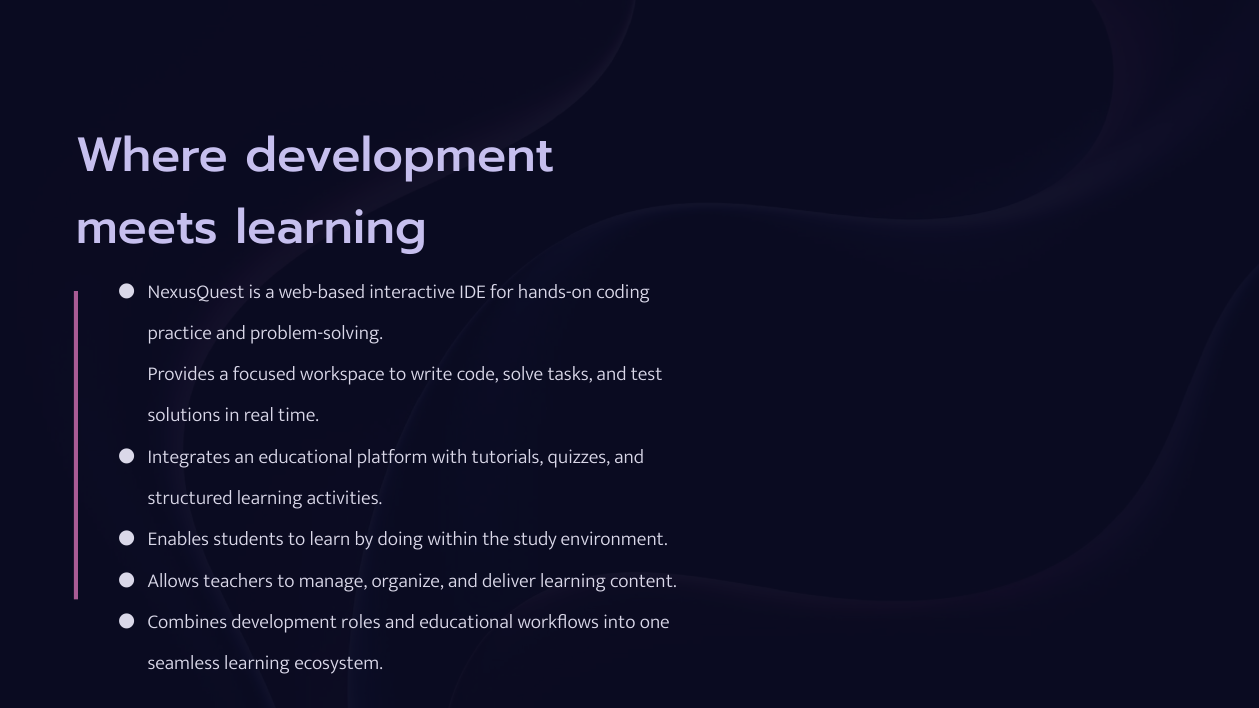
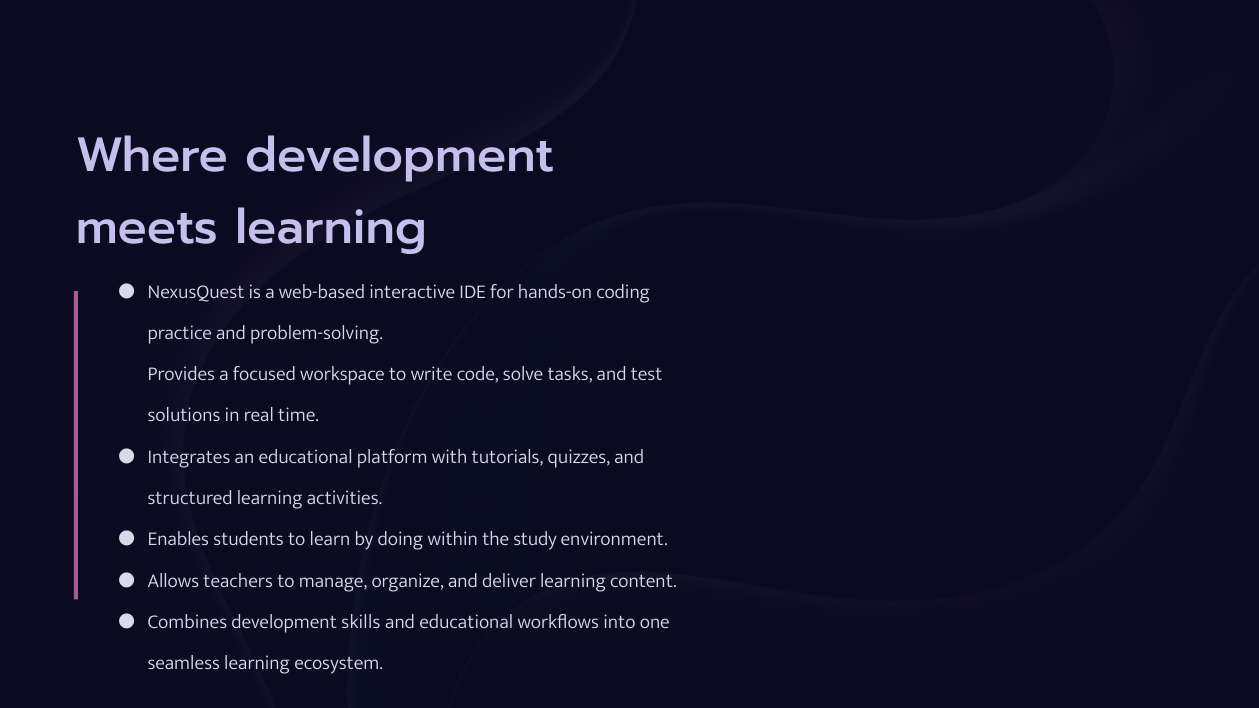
roles: roles -> skills (361, 622)
